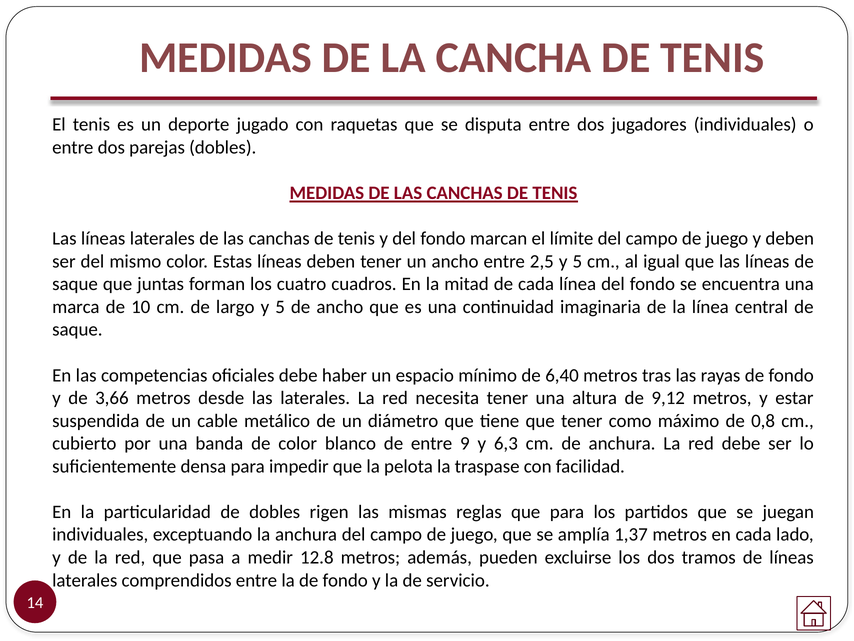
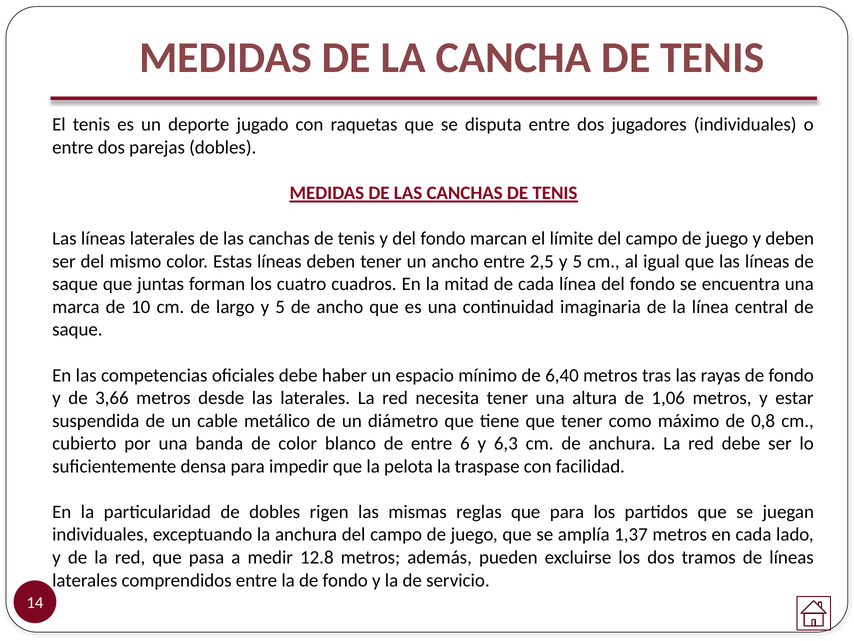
9,12: 9,12 -> 1,06 (668, 398)
9: 9 -> 6 (465, 443)
